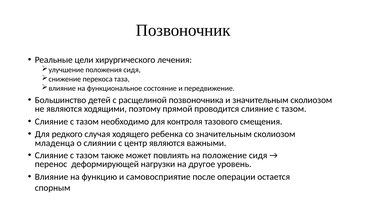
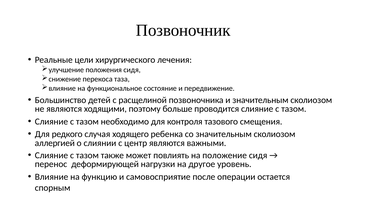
прямой: прямой -> больше (177, 109)
младенца: младенца -> аллергией (55, 143)
